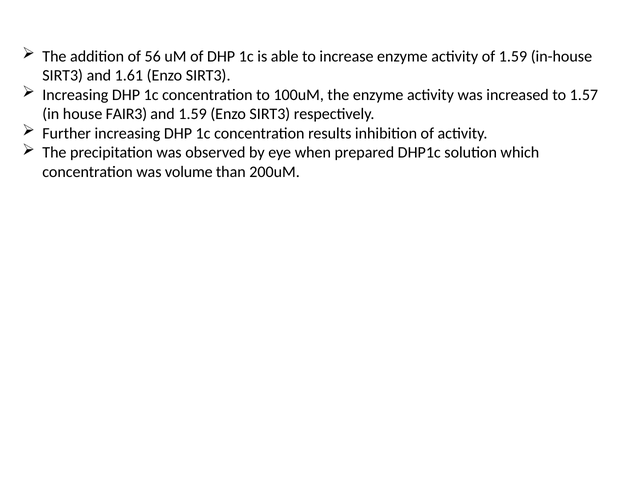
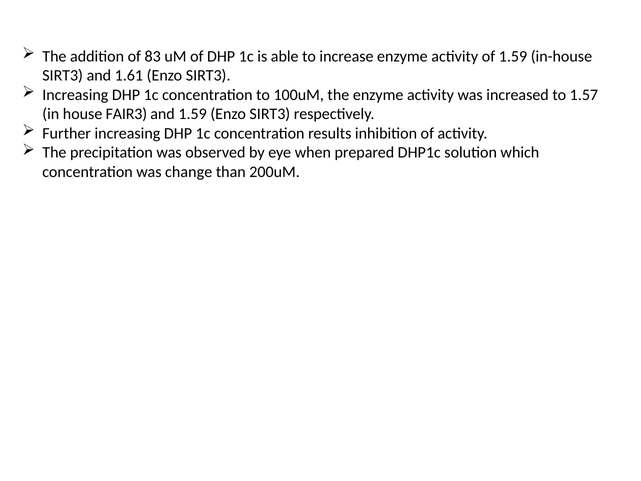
56: 56 -> 83 (153, 56)
volume: volume -> change (189, 172)
